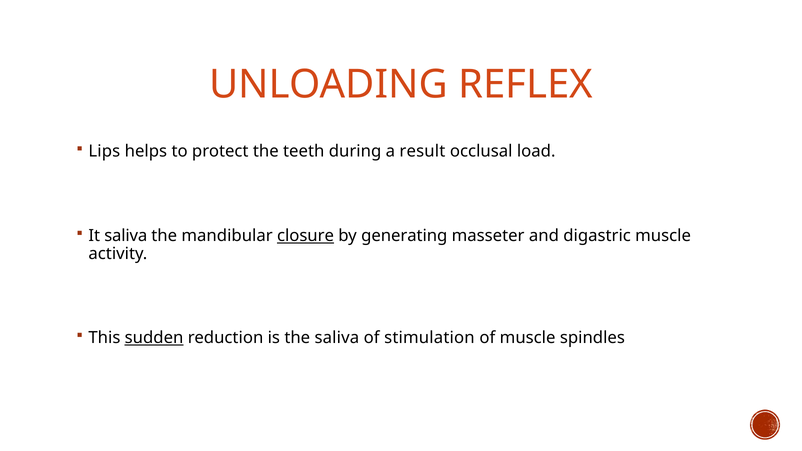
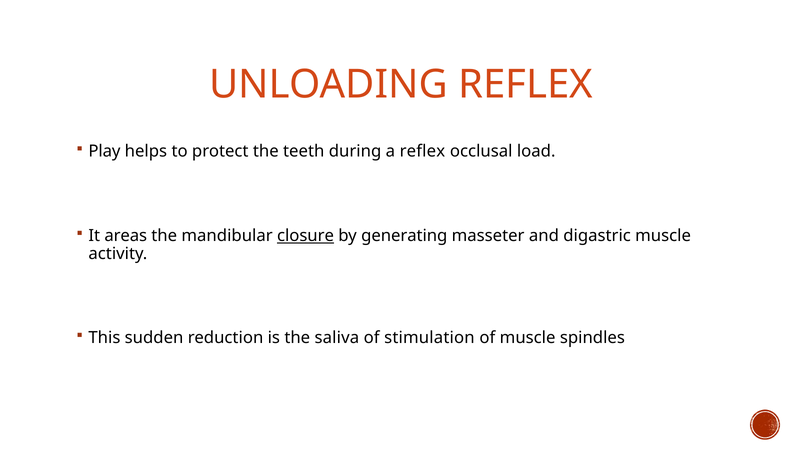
Lips: Lips -> Play (104, 151)
a result: result -> reflex (422, 151)
It saliva: saliva -> areas (126, 236)
sudden underline: present -> none (154, 338)
